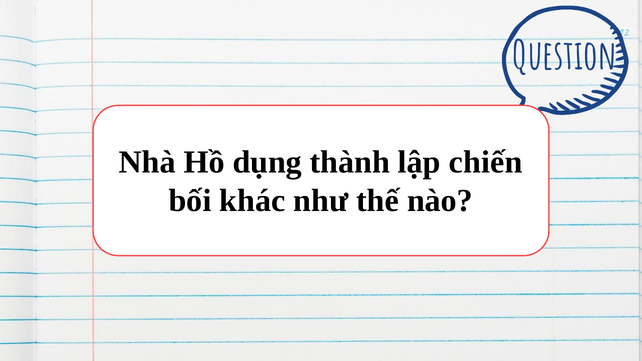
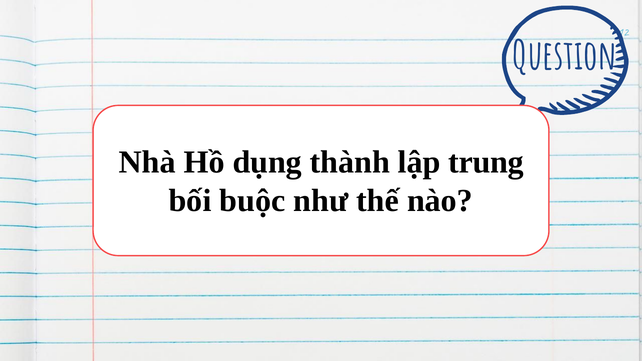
chiến: chiến -> trung (486, 162)
khác: khác -> buộc (252, 201)
